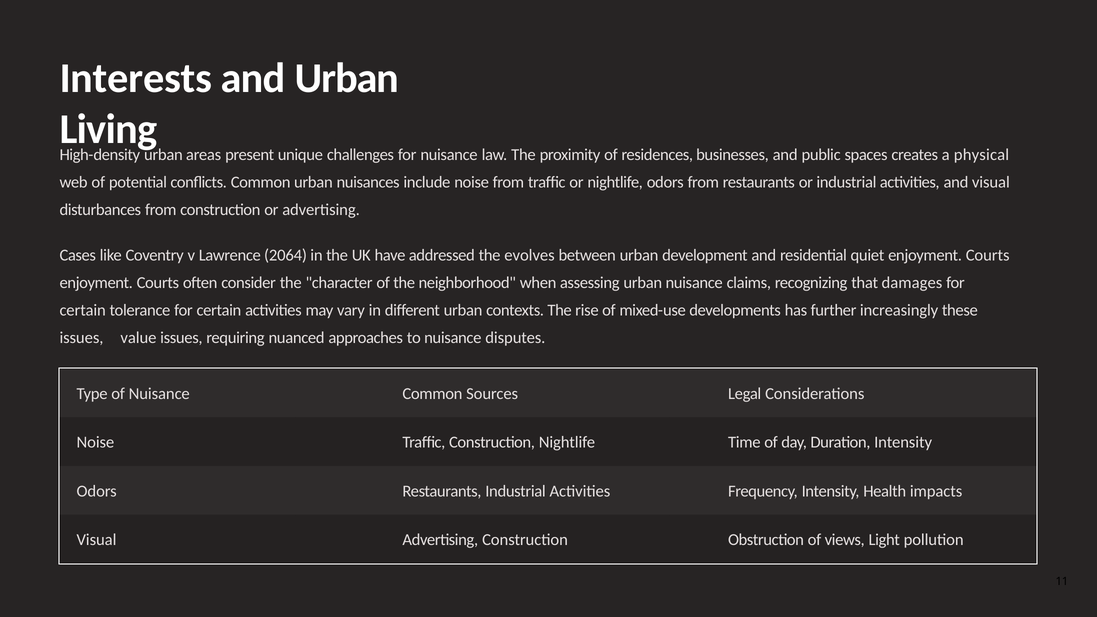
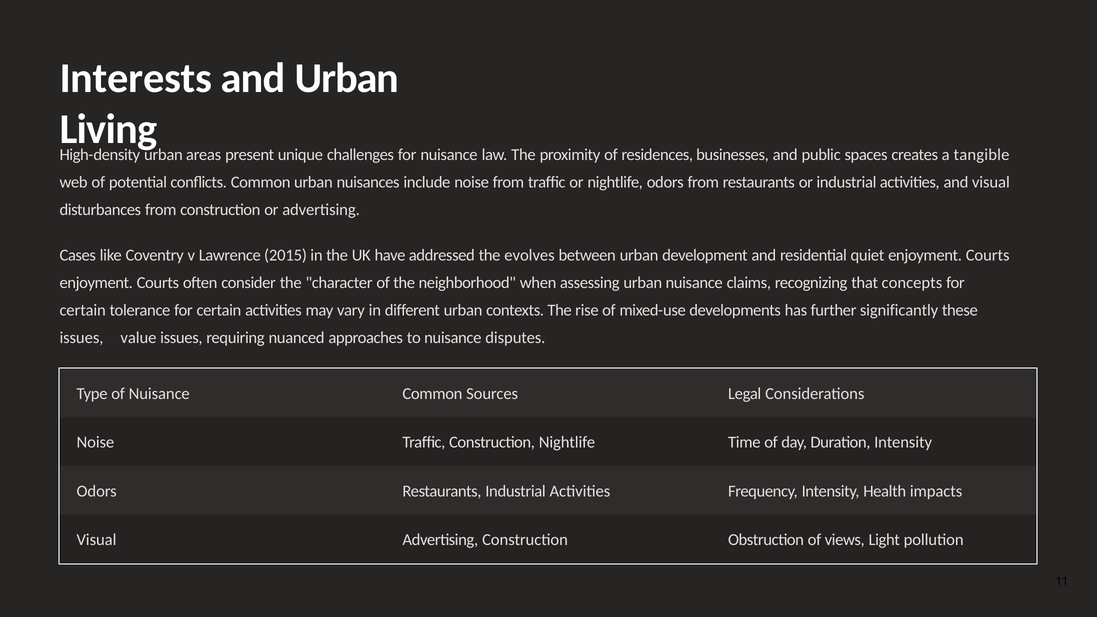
physical: physical -> tangible (982, 155)
2064: 2064 -> 2015 (286, 255)
damages: damages -> concepts (912, 283)
increasingly: increasingly -> significantly (899, 310)
